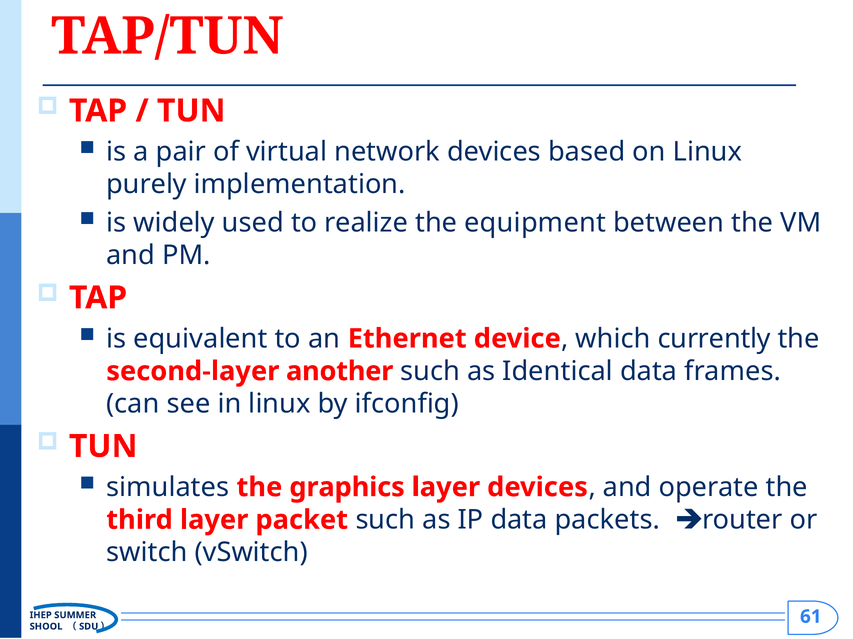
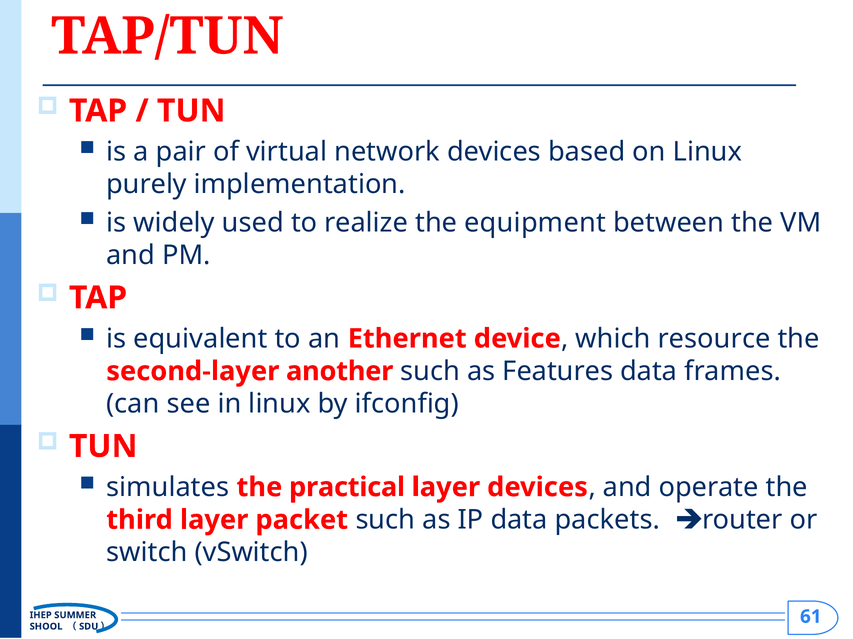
currently: currently -> resource (714, 339)
Identical: Identical -> Features (558, 372)
graphics: graphics -> practical (347, 488)
